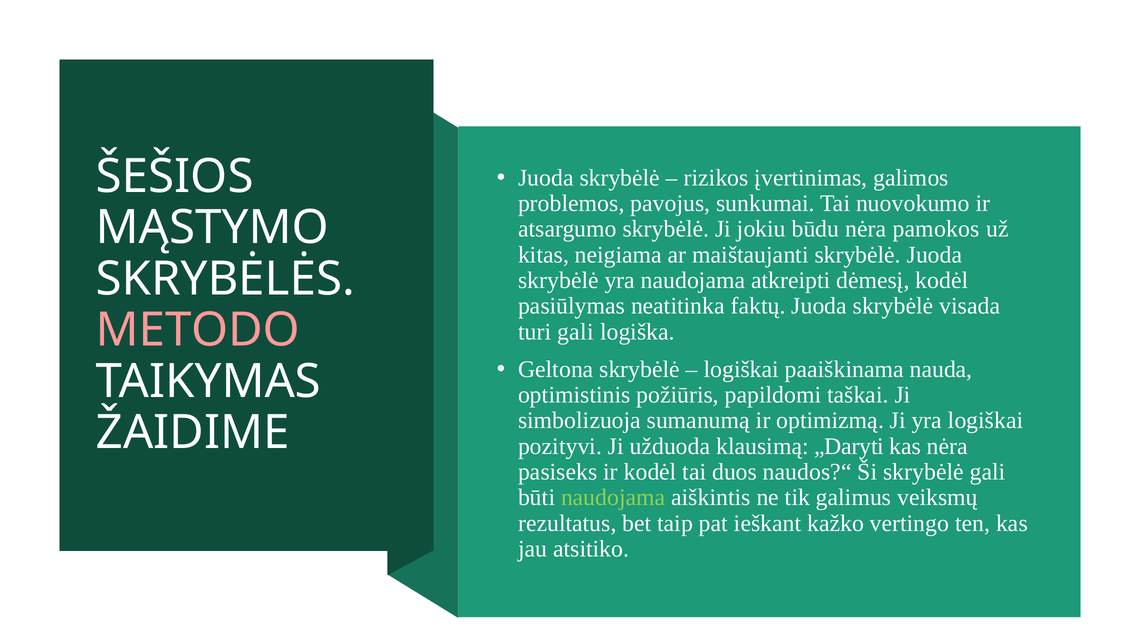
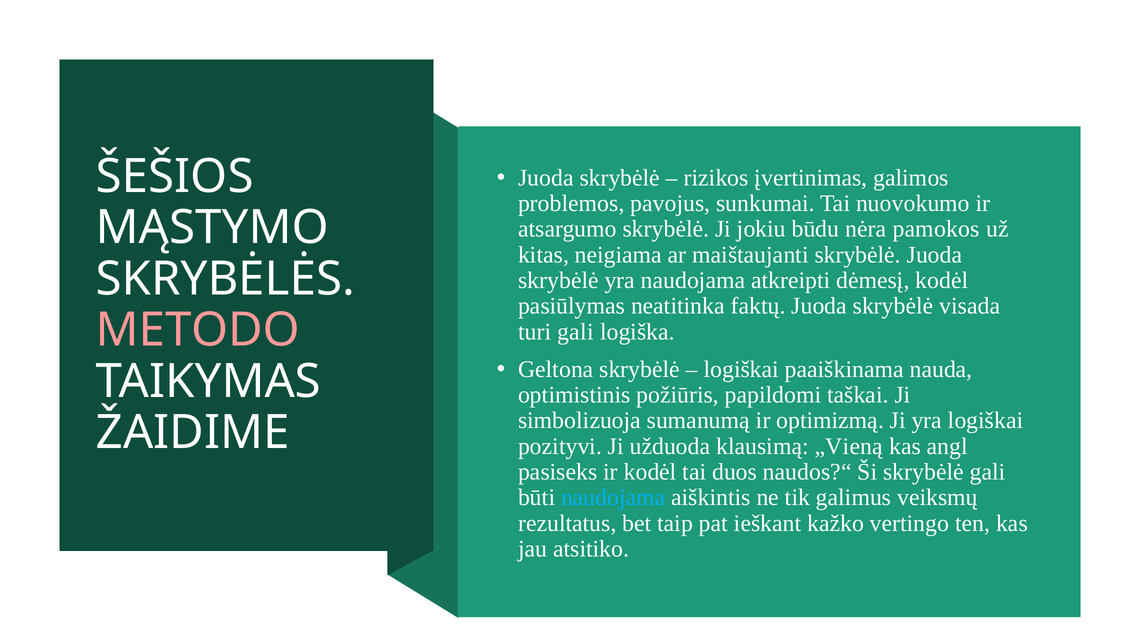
„Daryti: „Daryti -> „Vieną (849, 446)
kas nėra: nėra -> angl (947, 446)
naudojama colour: light green -> light blue (613, 498)
